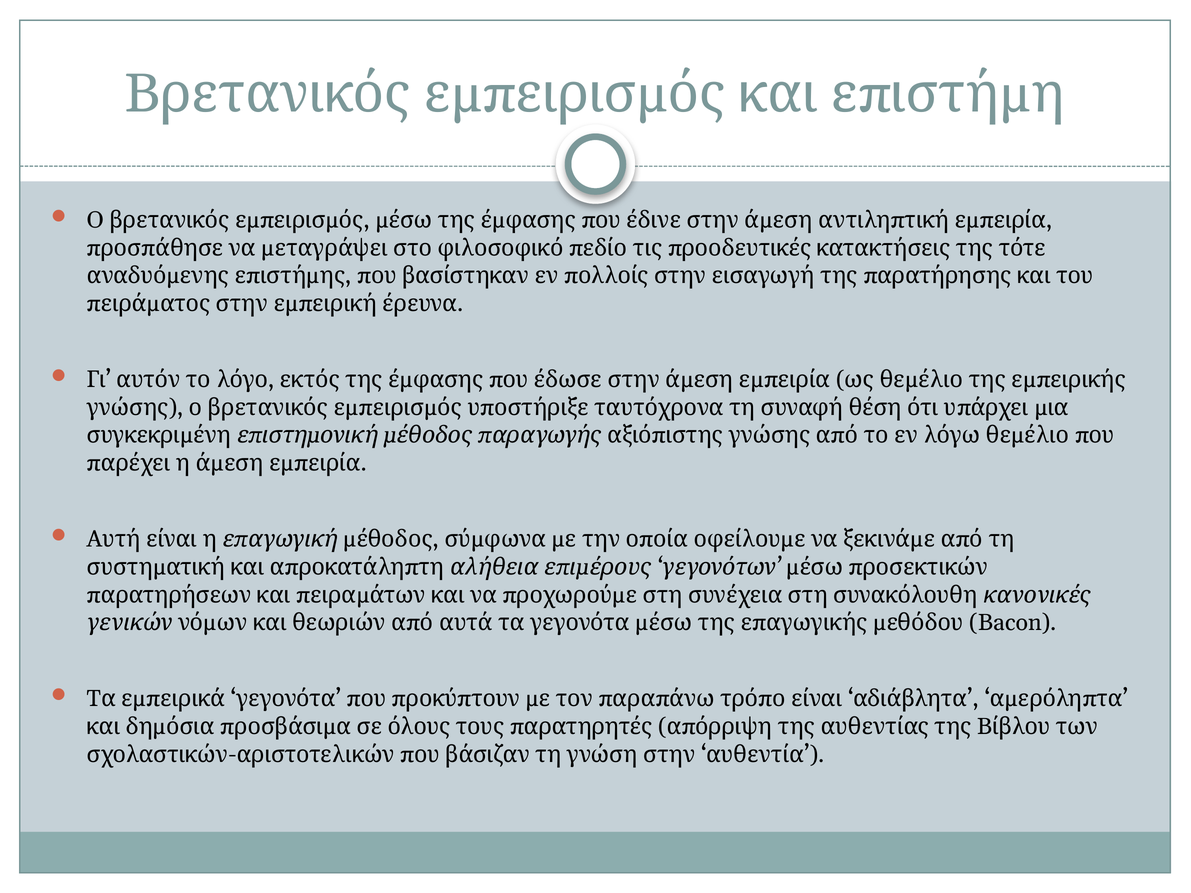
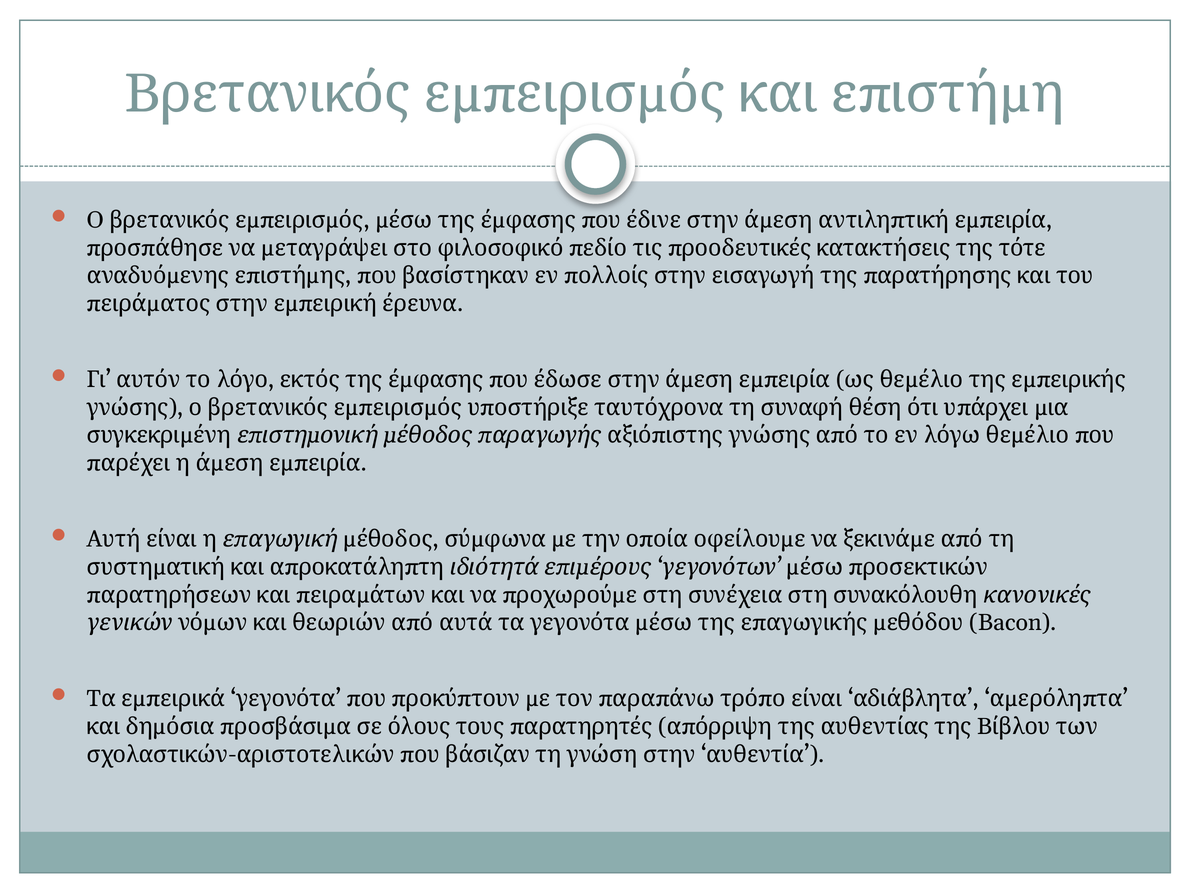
αλήθεια: αλήθεια -> ιδιότητά (495, 567)
